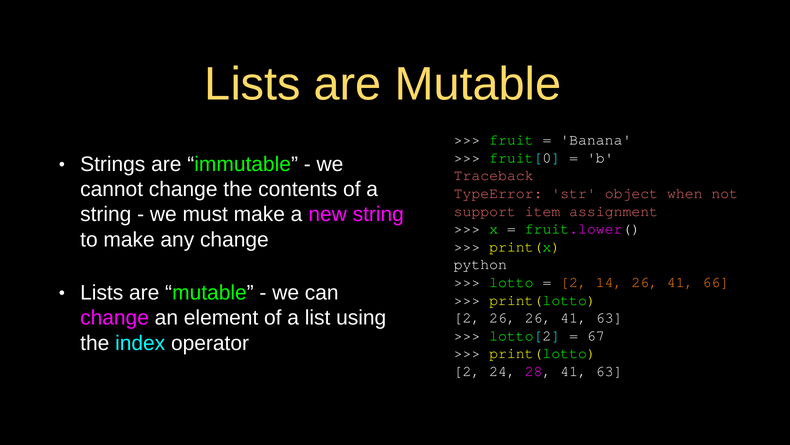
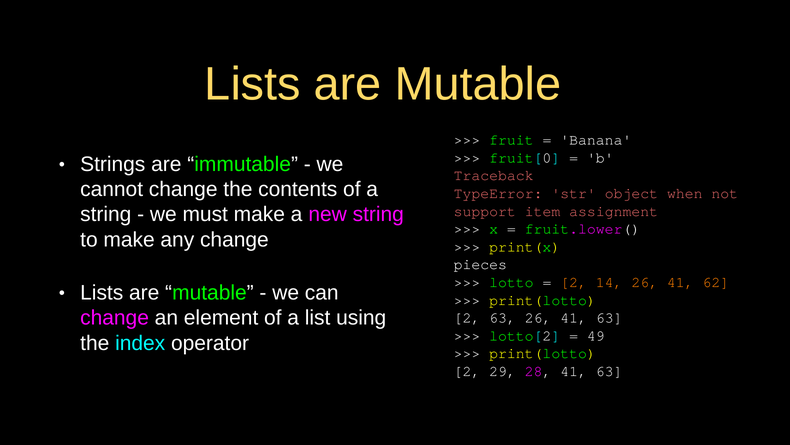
python: python -> pieces (480, 264)
66: 66 -> 62 (716, 282)
2 26: 26 -> 63 (503, 318)
67: 67 -> 49 (596, 335)
24: 24 -> 29 (503, 371)
